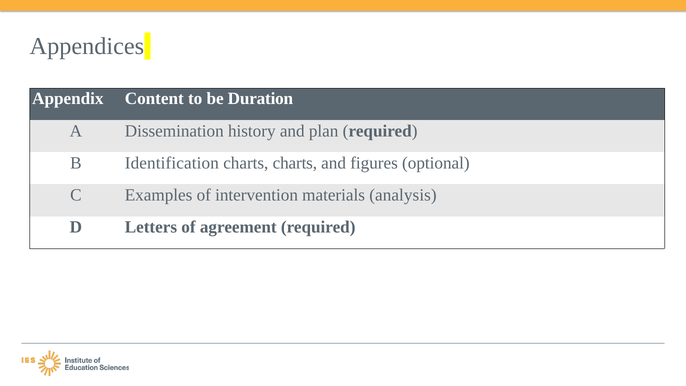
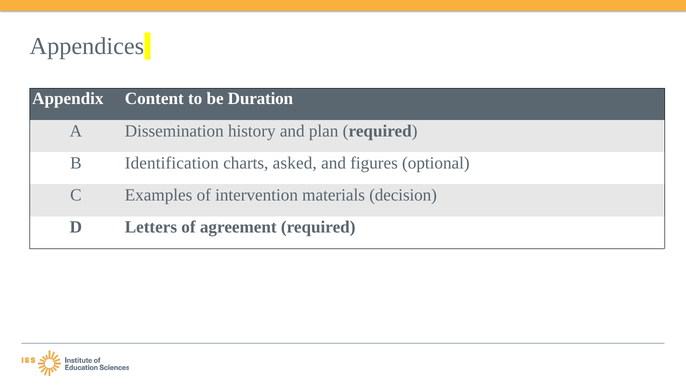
charts charts: charts -> asked (295, 163)
analysis: analysis -> decision (403, 195)
